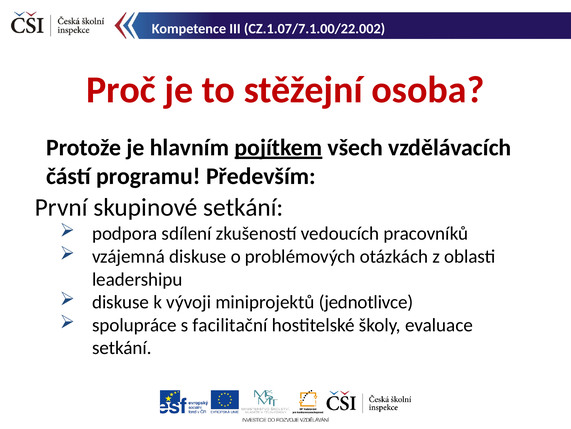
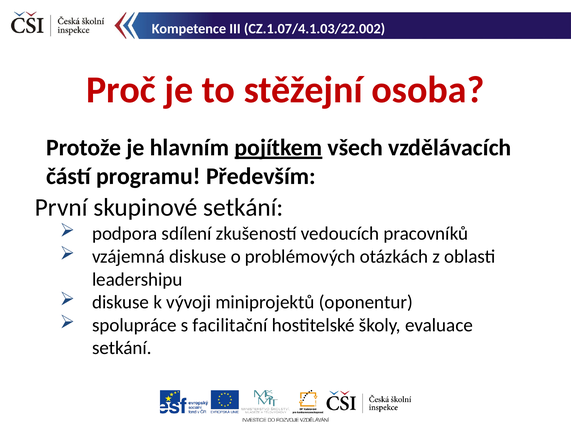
CZ.1.07/7.1.00/22.002: CZ.1.07/7.1.00/22.002 -> CZ.1.07/4.1.03/22.002 (315, 29)
jednotlivce: jednotlivce -> oponentur (366, 302)
